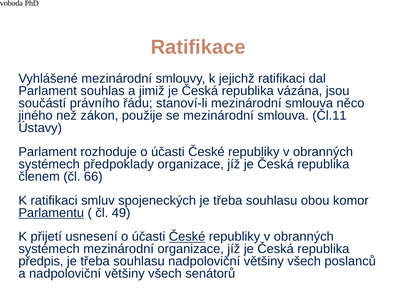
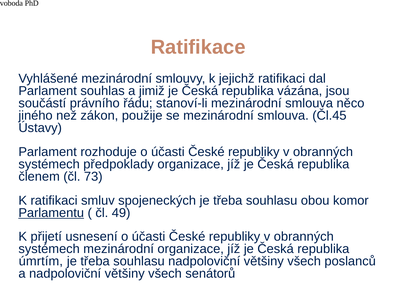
Čl.11: Čl.11 -> Čl.45 (329, 115)
66: 66 -> 73 (93, 176)
České underline: present -> none (187, 236)
předpis: předpis -> úmrtím (41, 261)
